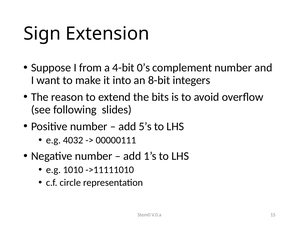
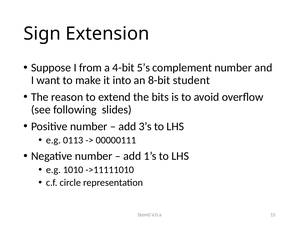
0’s: 0’s -> 5’s (143, 67)
integers: integers -> student (191, 80)
5’s: 5’s -> 3’s (145, 126)
4032: 4032 -> 0113 (73, 140)
